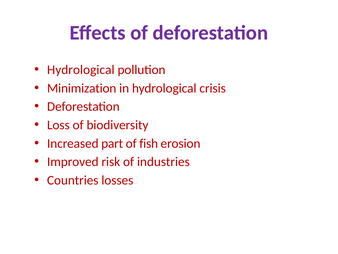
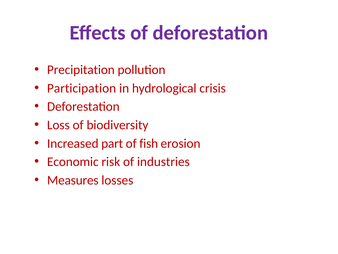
Hydrological: Hydrological -> Precipitation (81, 70)
Minimization: Minimization -> Participation (82, 88)
Improved: Improved -> Economic (73, 162)
Countries: Countries -> Measures (73, 180)
